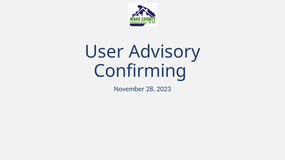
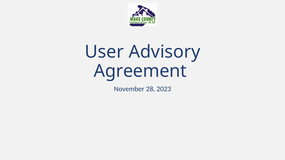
Confirming: Confirming -> Agreement (140, 71)
